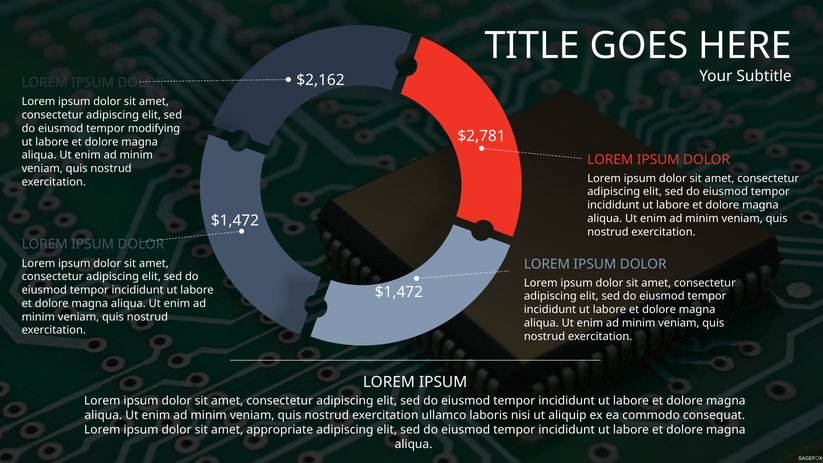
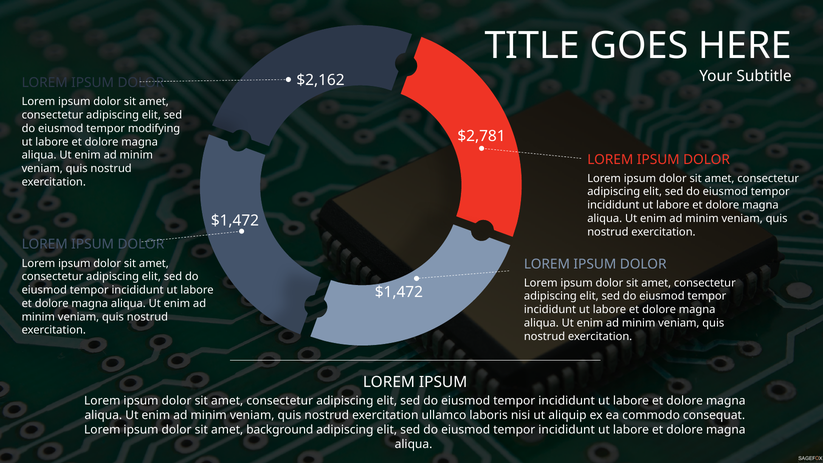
appropriate: appropriate -> background (280, 430)
